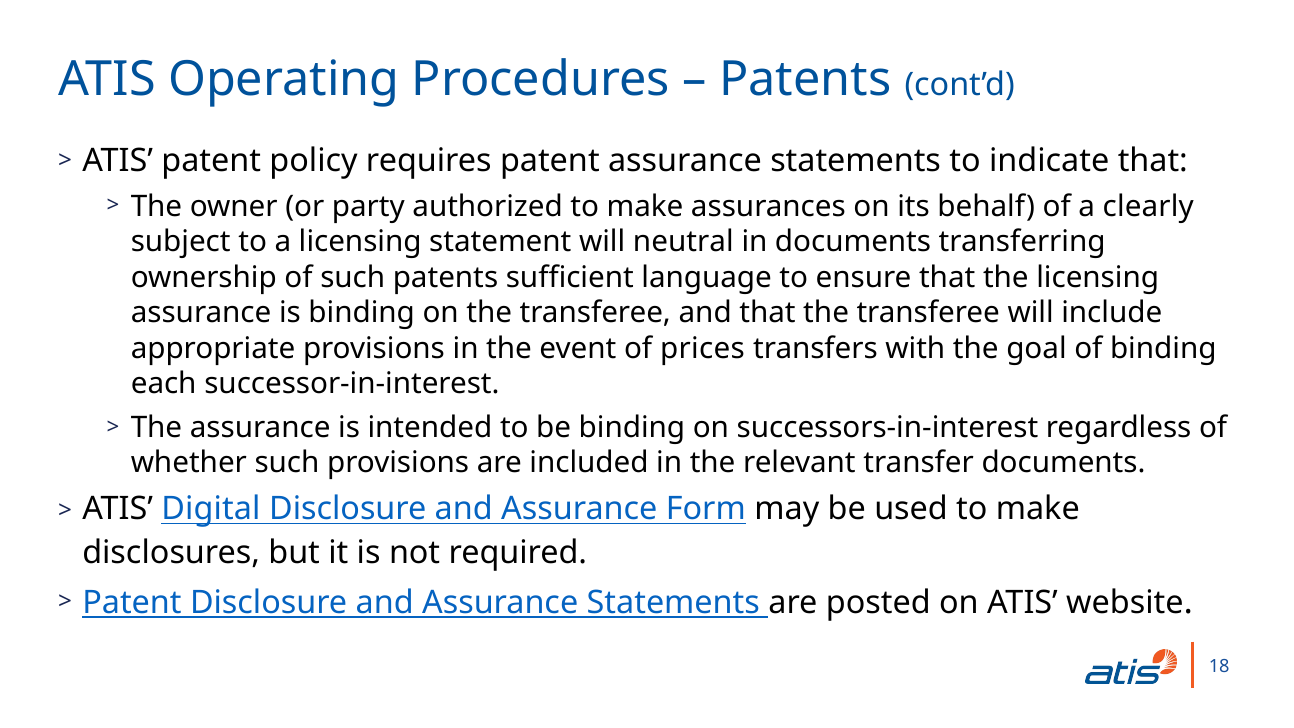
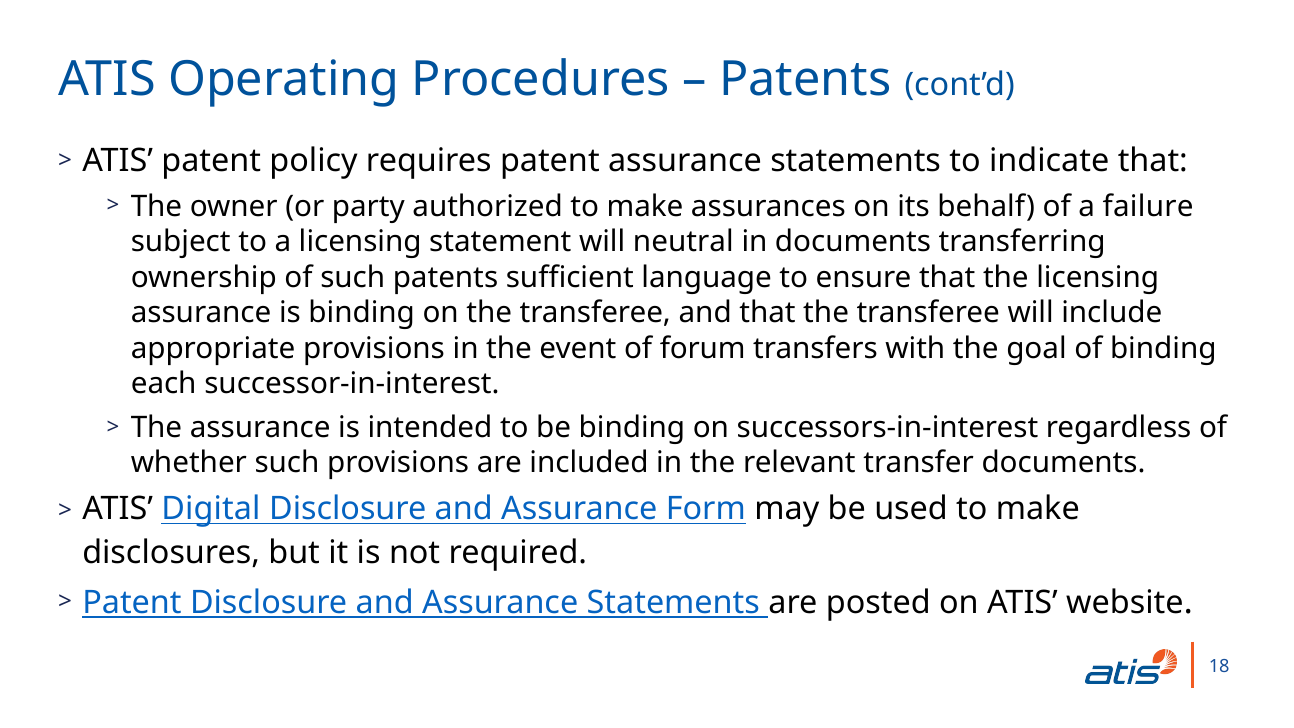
clearly: clearly -> failure (1148, 206)
prices: prices -> forum (703, 348)
